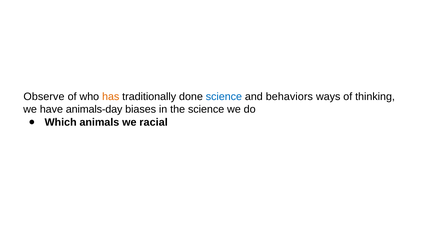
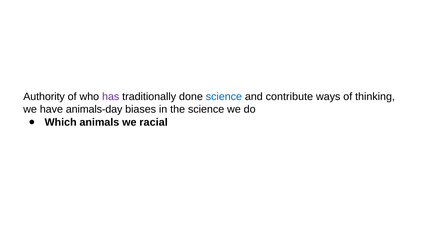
Observe: Observe -> Authority (44, 97)
has colour: orange -> purple (111, 97)
behaviors: behaviors -> contribute (289, 97)
